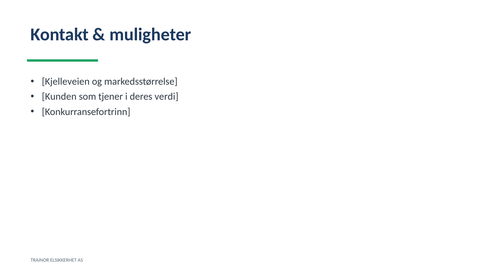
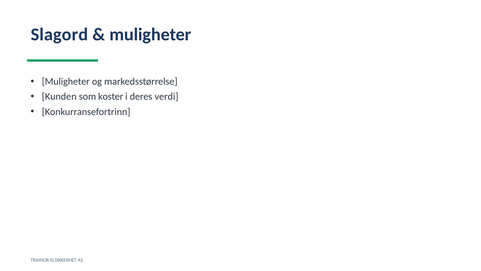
Kontakt: Kontakt -> Slagord (59, 34)
Kjelleveien: Kjelleveien -> Muligheter (66, 81)
tjener: tjener -> koster (111, 97)
